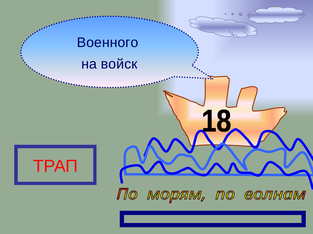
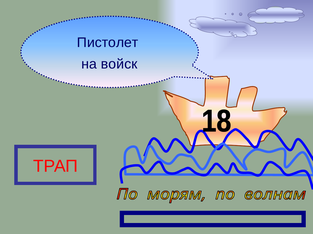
Военного: Военного -> Пистолет (108, 43)
